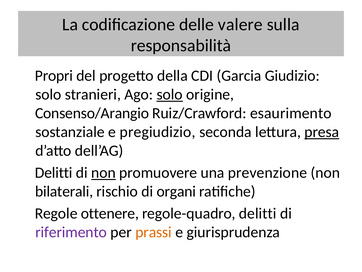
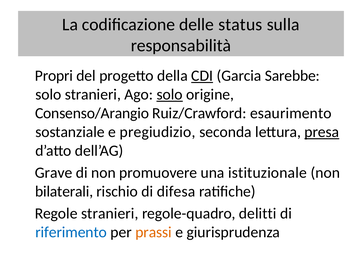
valere: valere -> status (240, 24)
CDI underline: none -> present (202, 76)
Giudizio: Giudizio -> Sarebbe (292, 76)
Delitti: Delitti -> Grave (54, 172)
non underline: present -> none (103, 172)
prevenzione: prevenzione -> istituzionale (267, 172)
organi: organi -> difesa (176, 191)
Regole ottenere: ottenere -> stranieri (110, 213)
riferimento colour: purple -> blue (71, 232)
